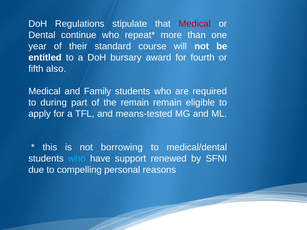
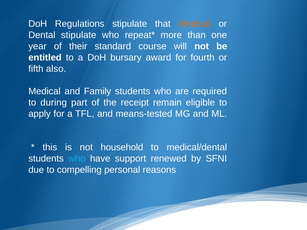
Medical colour: red -> orange (195, 24)
Dental continue: continue -> stipulate (79, 35)
the remain: remain -> receipt (135, 103)
borrowing: borrowing -> household (122, 148)
